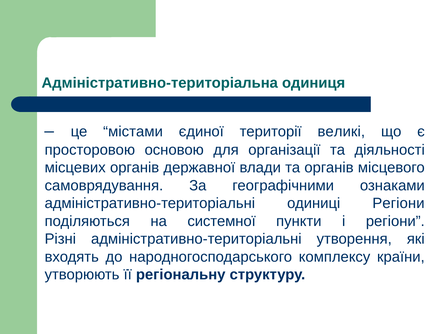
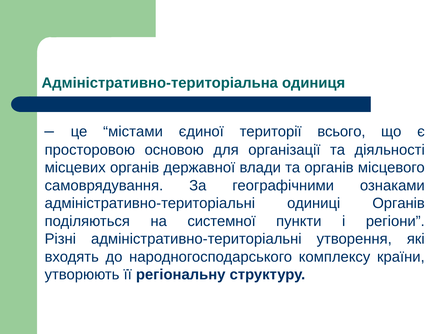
великі: великі -> всього (341, 131)
одиниці Регіони: Регіони -> Органів (399, 203)
